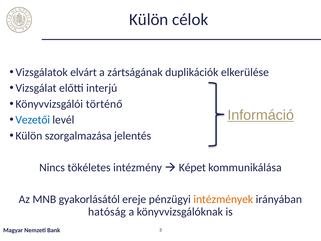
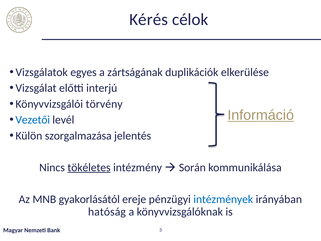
Külön: Külön -> Kérés (149, 20)
elvárt: elvárt -> egyes (84, 72)
történő: történő -> törvény (104, 104)
tökéletes underline: none -> present (89, 167)
Képet: Képet -> Során (192, 167)
intézmények colour: orange -> blue (223, 199)
